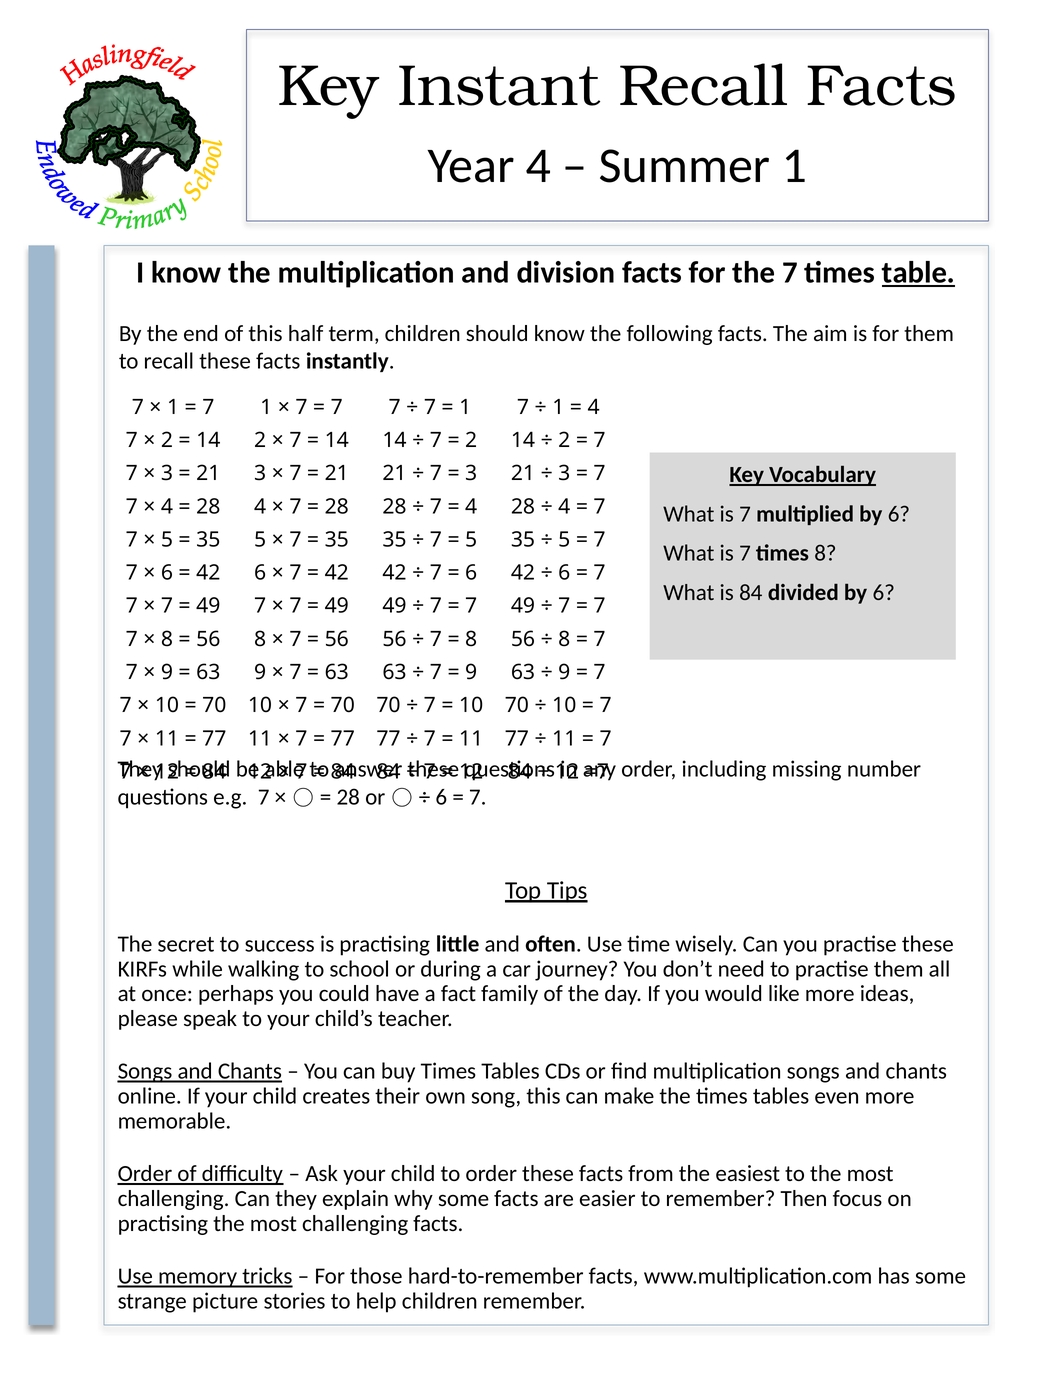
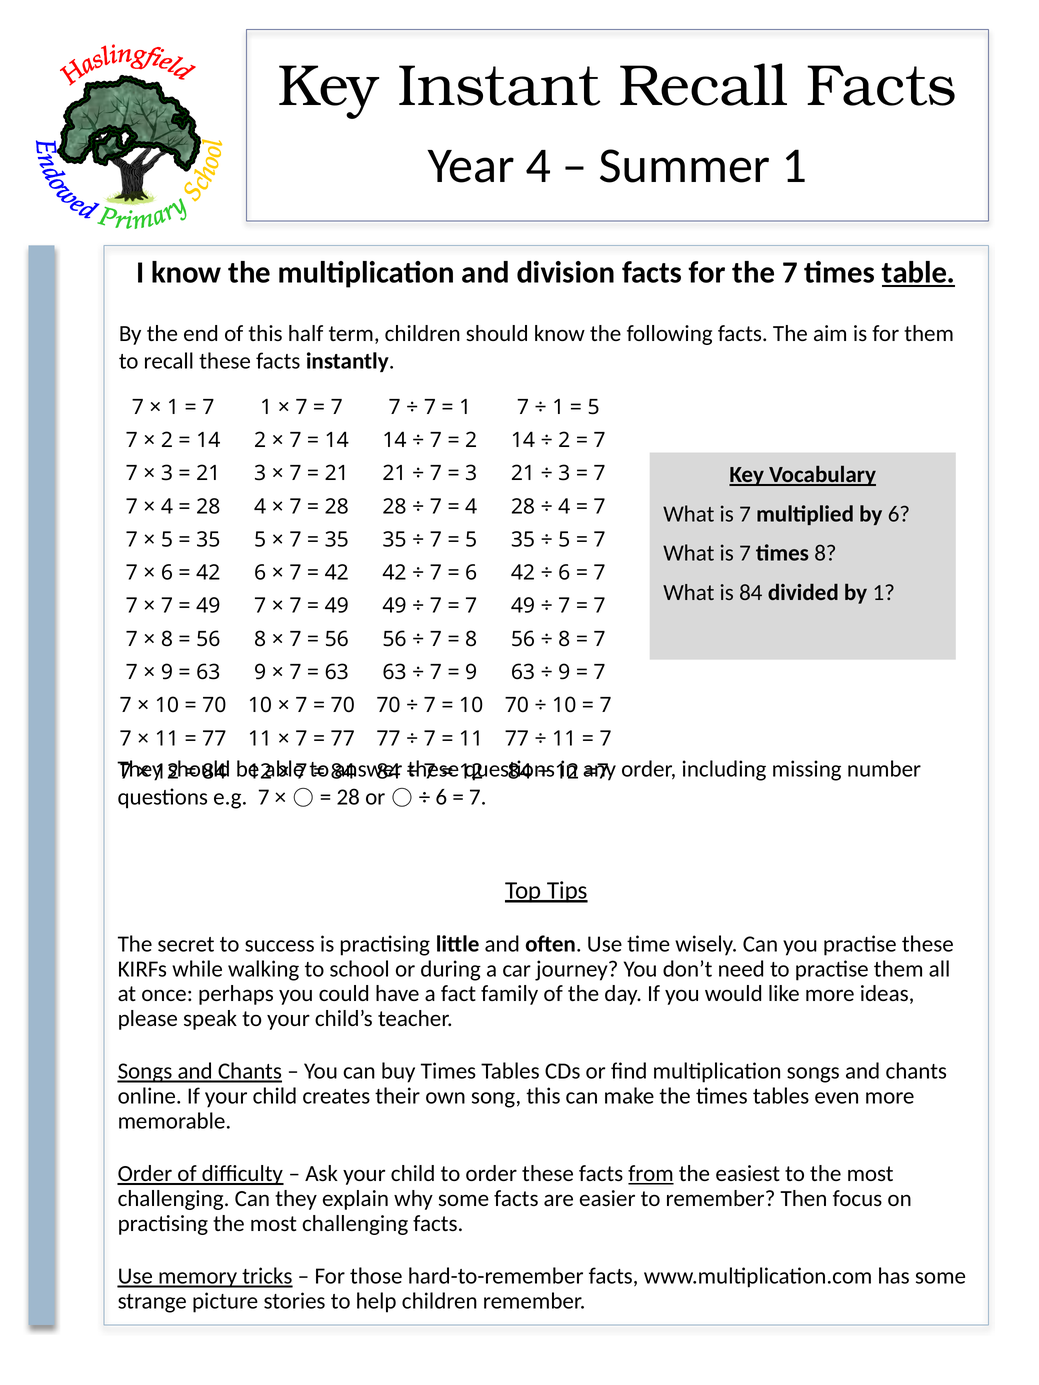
4: 4 -> 5 (594, 407)
divided by 6: 6 -> 1 (884, 593)
from underline: none -> present (651, 1174)
